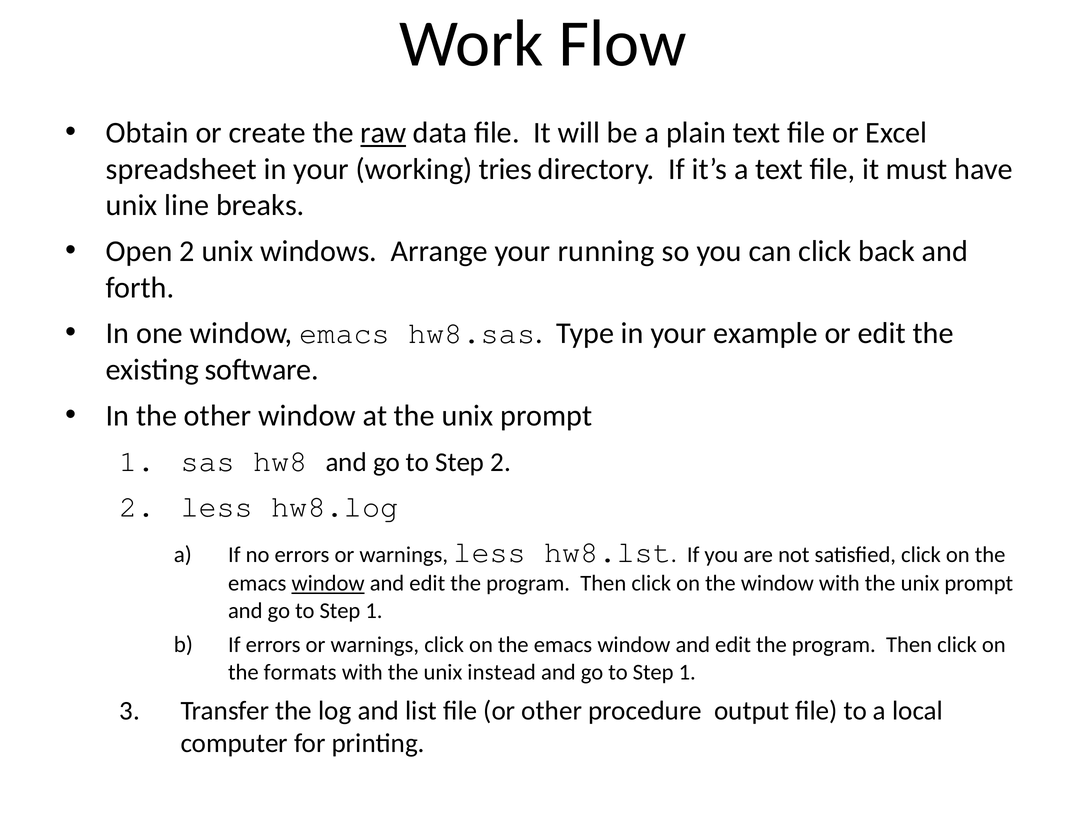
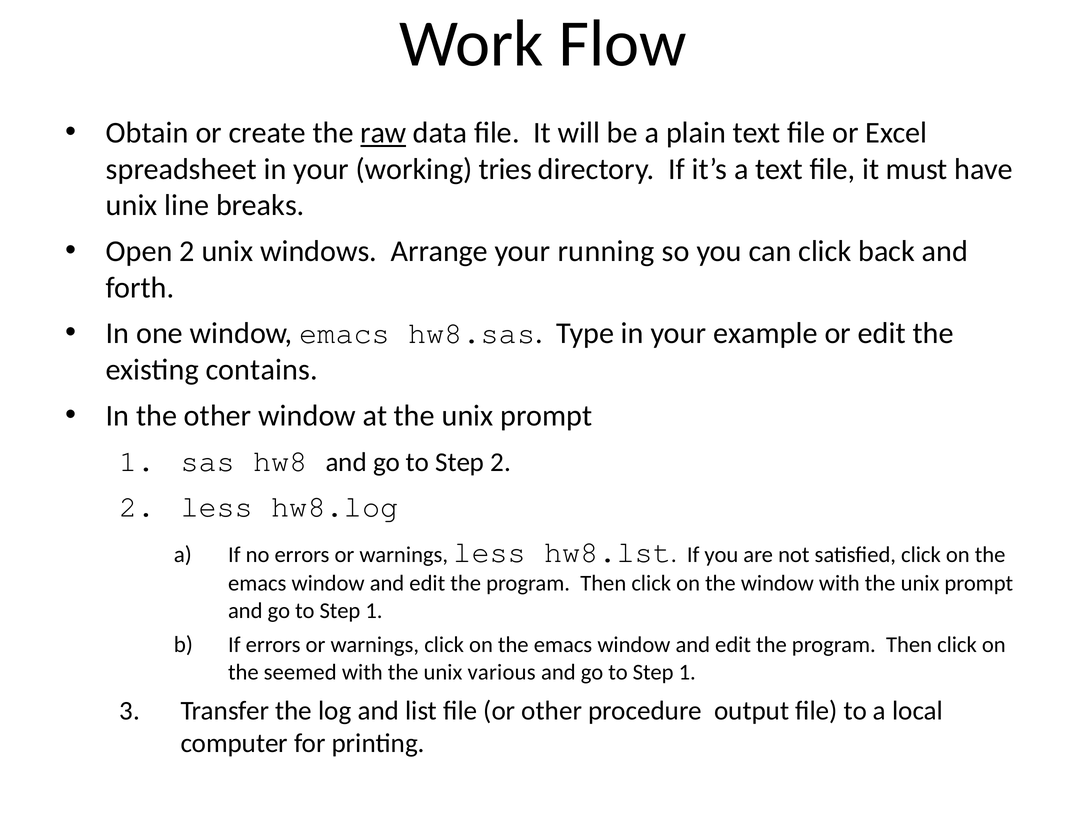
software: software -> contains (262, 369)
window underline: present -> none (328, 583)
formats: formats -> seemed (300, 672)
instead: instead -> various (502, 672)
